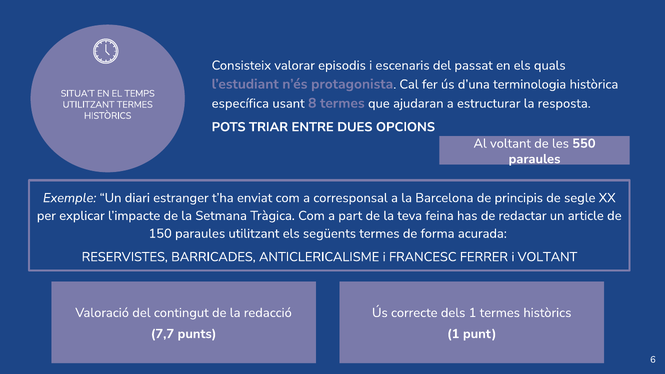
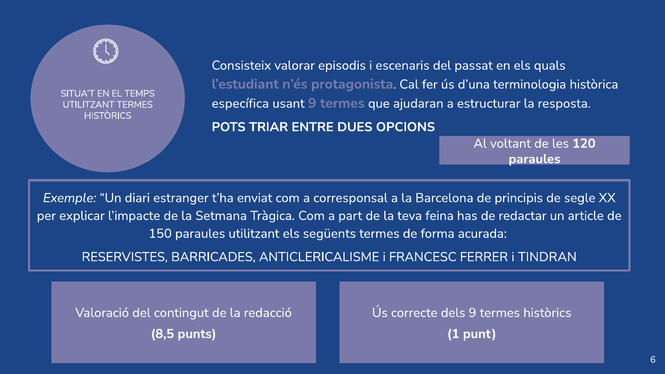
usant 8: 8 -> 9 (312, 103)
550: 550 -> 120 (584, 143)
i VOLTANT: VOLTANT -> TINDRAN (547, 257)
dels 1: 1 -> 9 (473, 313)
7,7: 7,7 -> 8,5 (162, 334)
